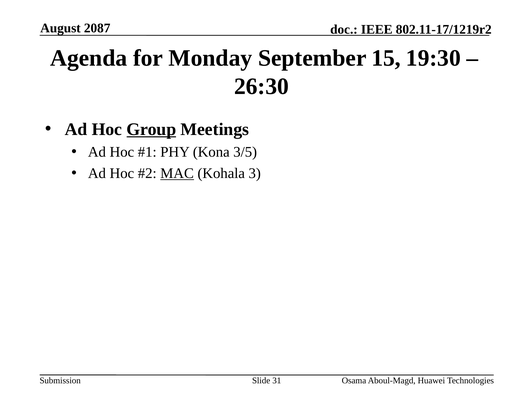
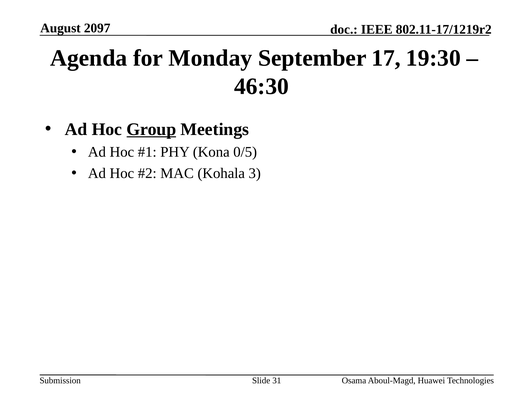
2087: 2087 -> 2097 (97, 28)
15: 15 -> 17 (386, 58)
26:30: 26:30 -> 46:30 (261, 86)
3/5: 3/5 -> 0/5 (245, 152)
MAC underline: present -> none (177, 173)
